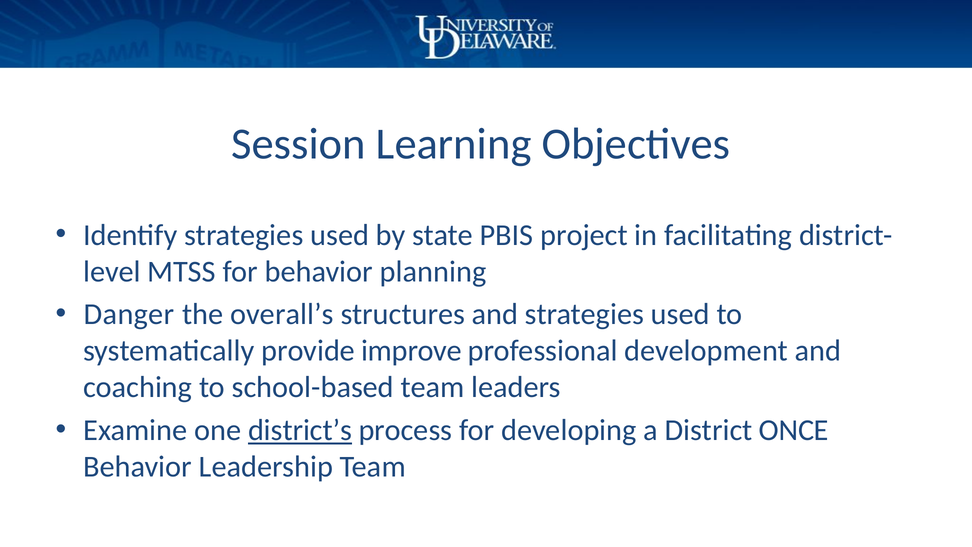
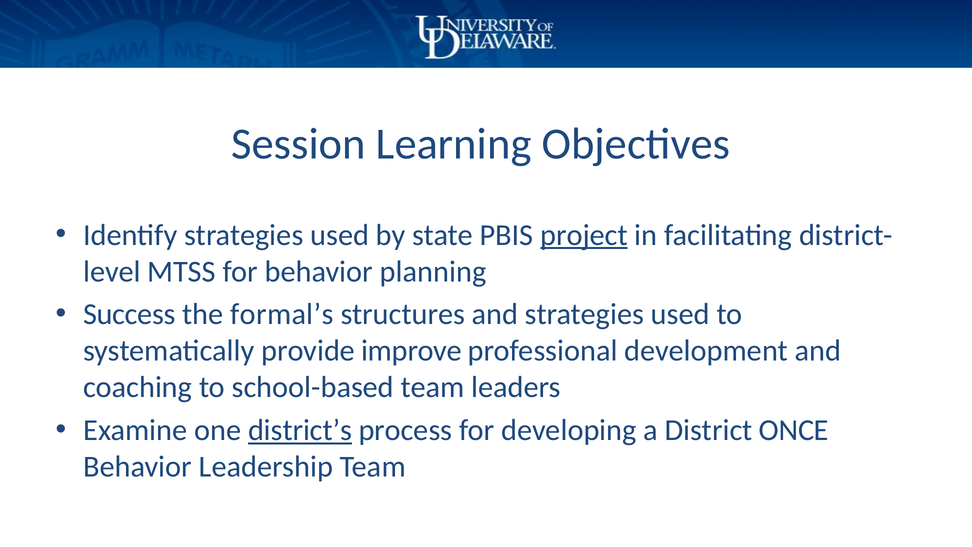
project underline: none -> present (584, 235)
Danger: Danger -> Success (129, 314)
overall’s: overall’s -> formal’s (282, 314)
